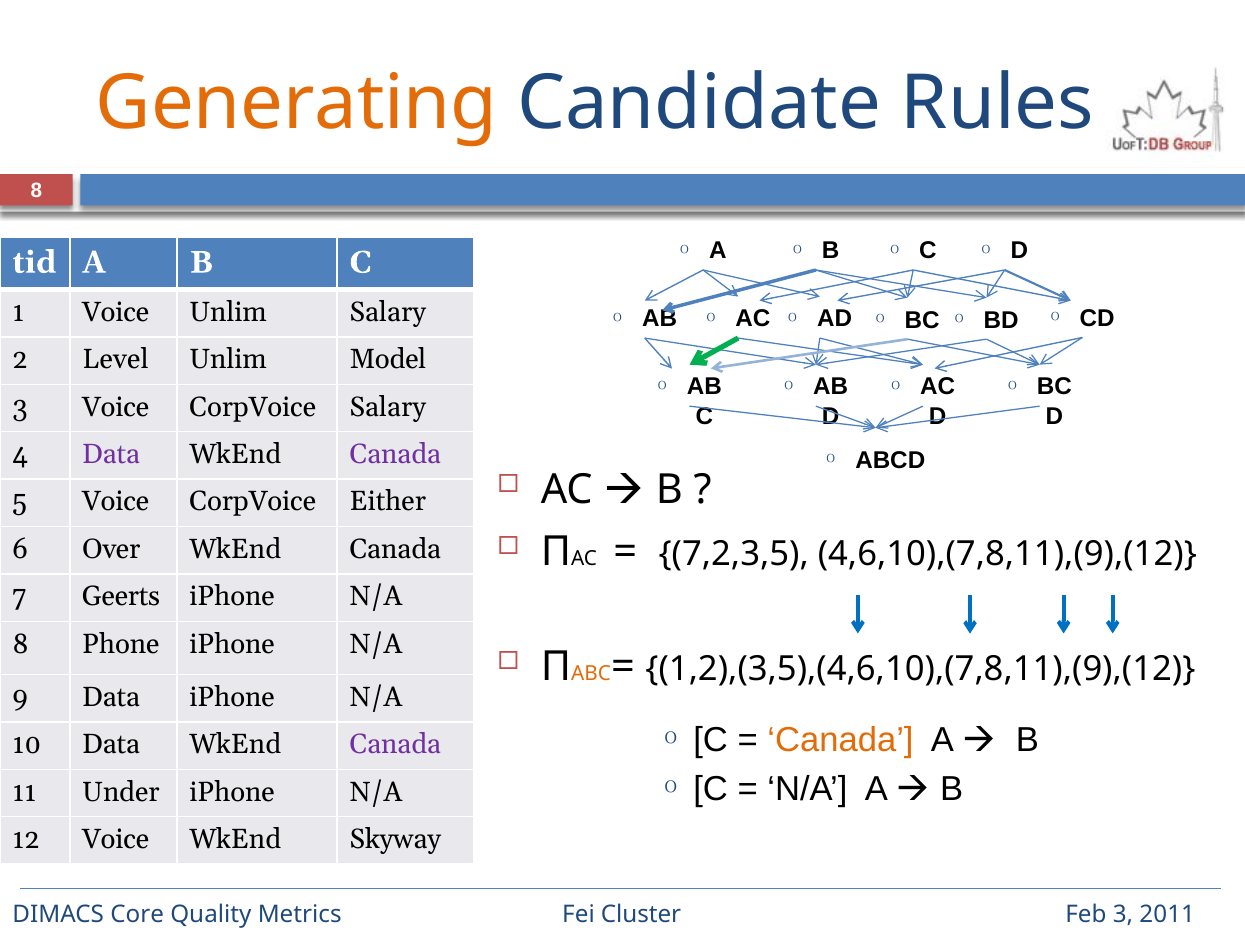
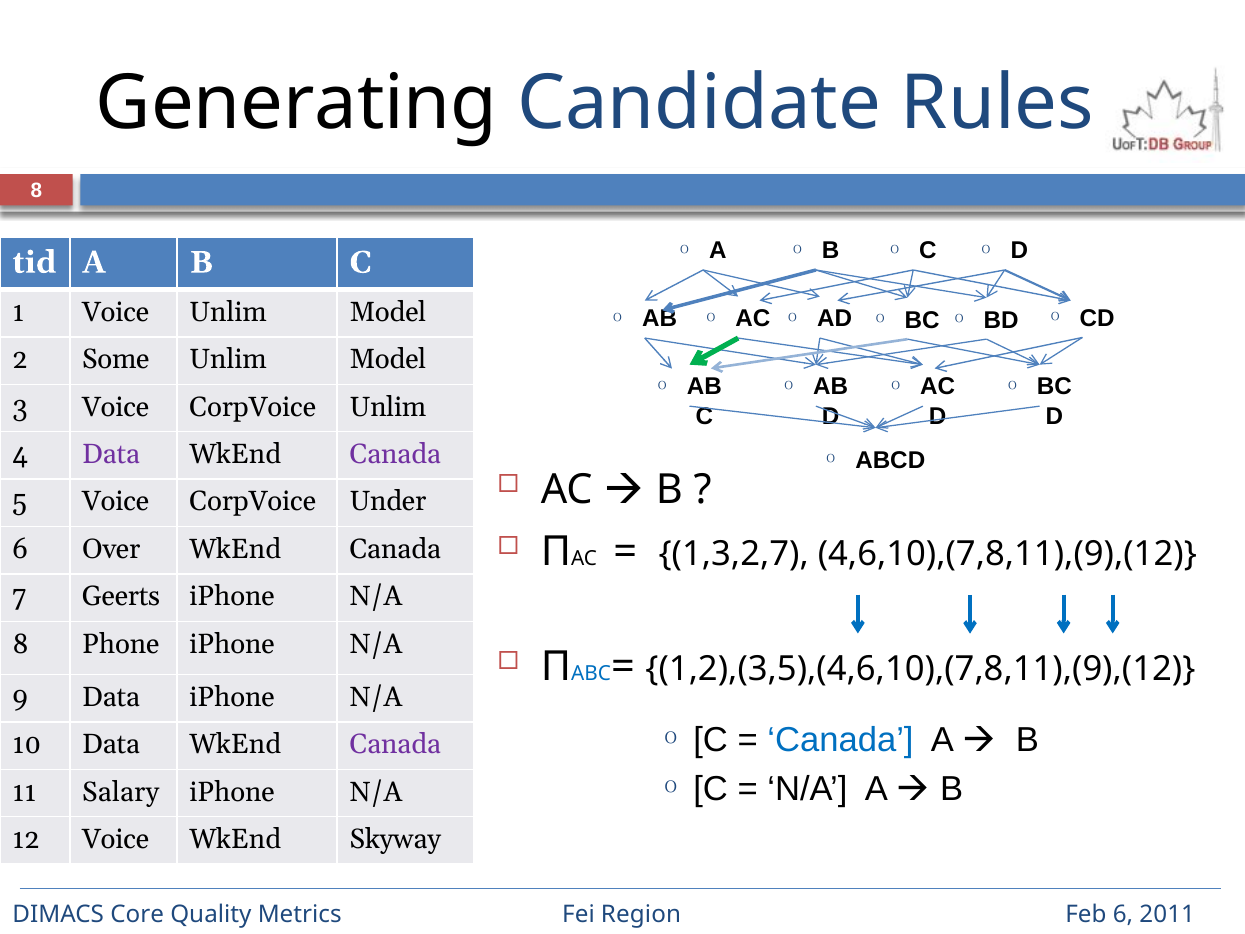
Generating colour: orange -> black (297, 104)
Voice Unlim Salary: Salary -> Model (388, 312)
Level: Level -> Some (116, 359)
CorpVoice Salary: Salary -> Unlim (388, 407)
Either: Either -> Under (388, 502)
7,2,3,5: 7,2,3,5 -> 1,3,2,7 (734, 553)
ABC colour: orange -> blue (591, 674)
Canada colour: orange -> blue (840, 740)
Under: Under -> Salary (121, 792)
Cluster: Cluster -> Region (641, 914)
Feb 3: 3 -> 6 (1123, 914)
